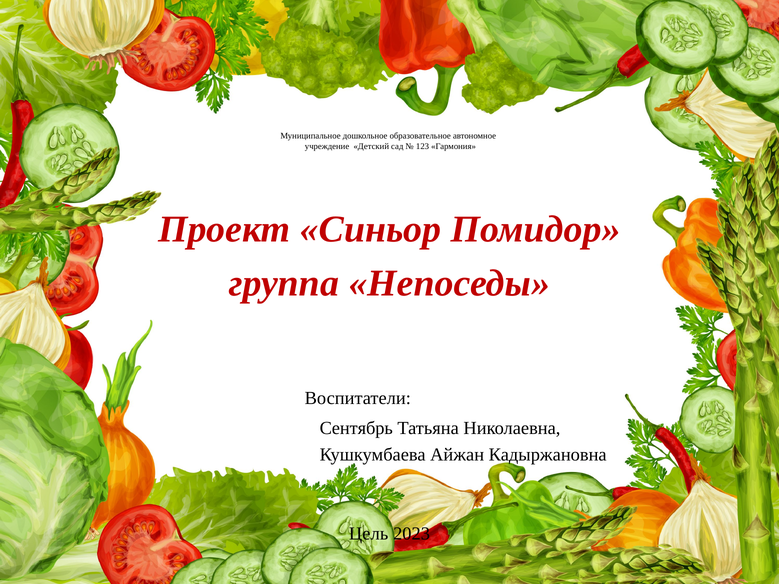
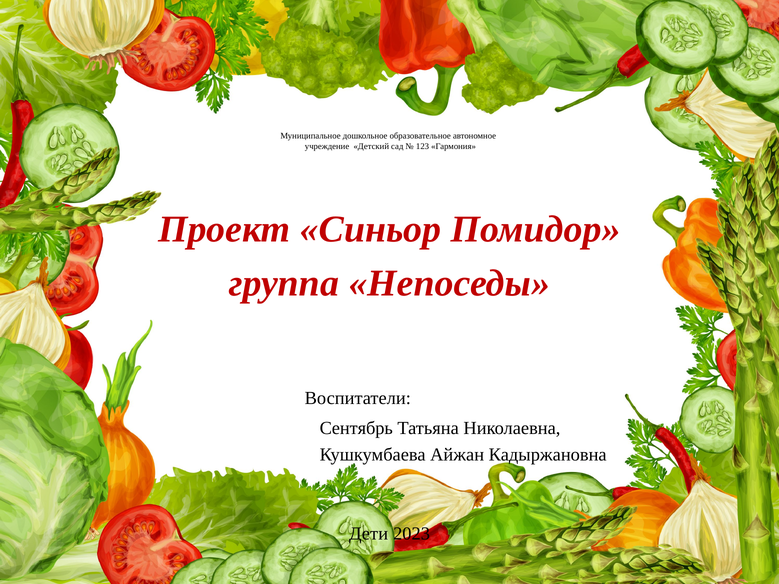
Цель: Цель -> Дети (369, 534)
